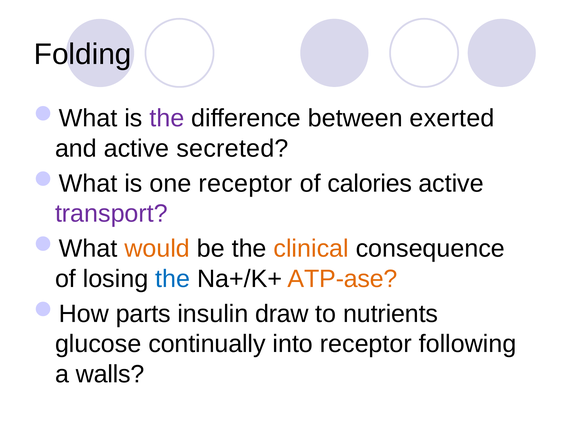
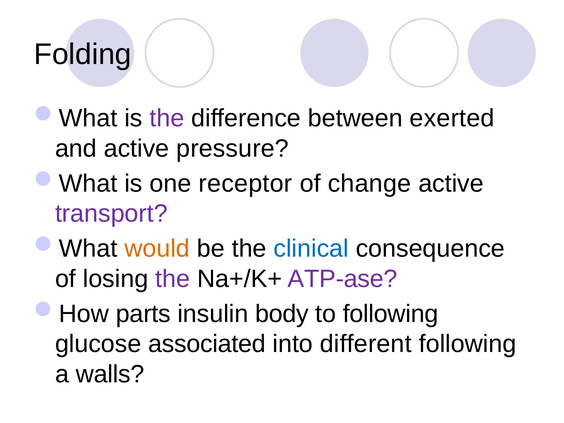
secreted: secreted -> pressure (233, 148)
calories: calories -> change (370, 184)
clinical colour: orange -> blue (311, 249)
the colour: blue -> purple (173, 279)
ATP-ase colour: orange -> purple (343, 279)
draw: draw -> body (282, 314)
to nutrients: nutrients -> following (391, 314)
continually: continually -> associated (207, 344)
into receptor: receptor -> different (366, 344)
